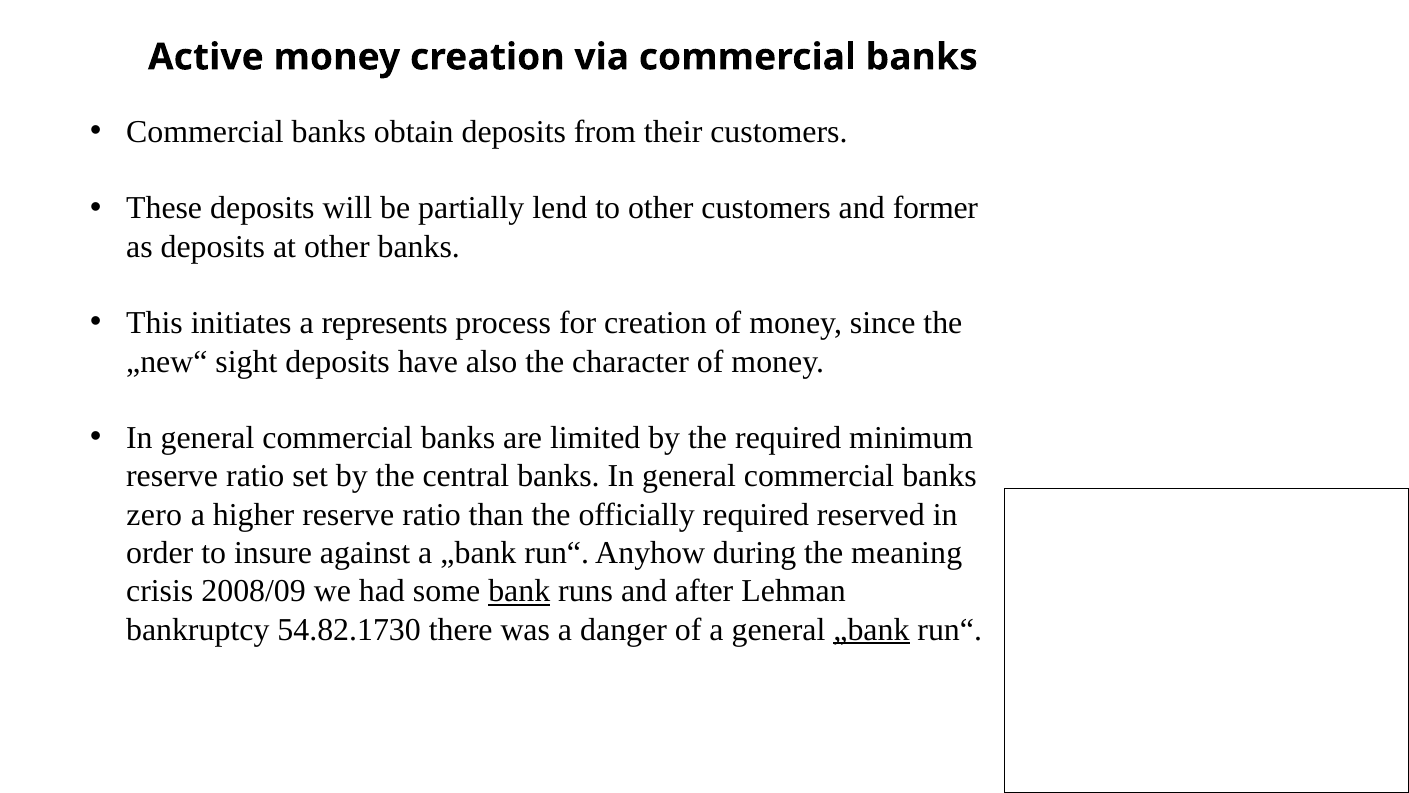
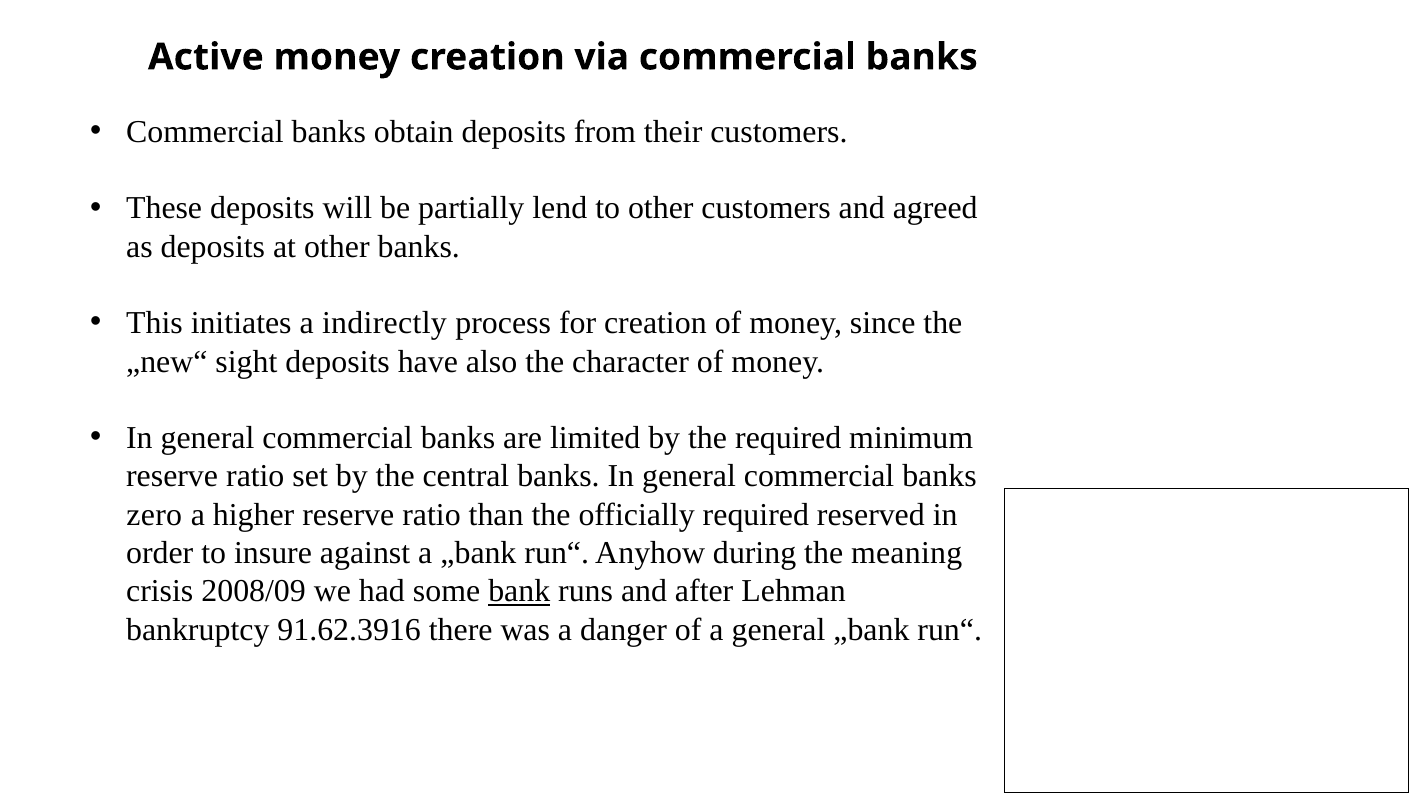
former: former -> agreed (935, 208)
represents: represents -> indirectly (384, 323)
54.82.1730: 54.82.1730 -> 91.62.3916 (349, 629)
„bank underline: present -> none (871, 629)
